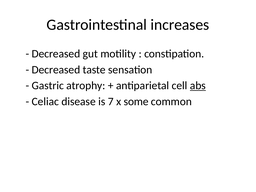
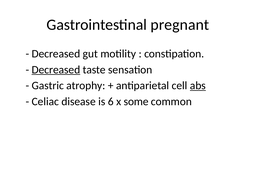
increases: increases -> pregnant (180, 25)
Decreased underline: none -> present (56, 70)
7: 7 -> 6 (111, 102)
